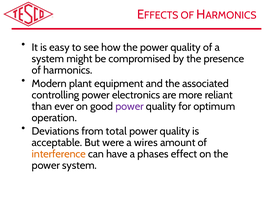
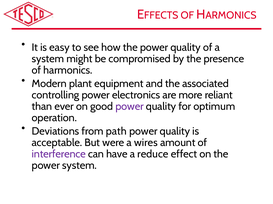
total: total -> path (116, 132)
interference colour: orange -> purple (59, 155)
phases: phases -> reduce (153, 155)
